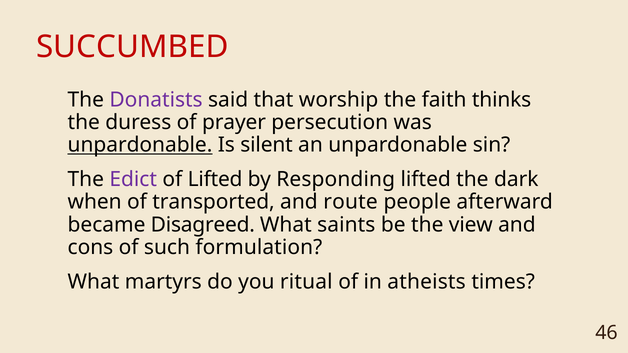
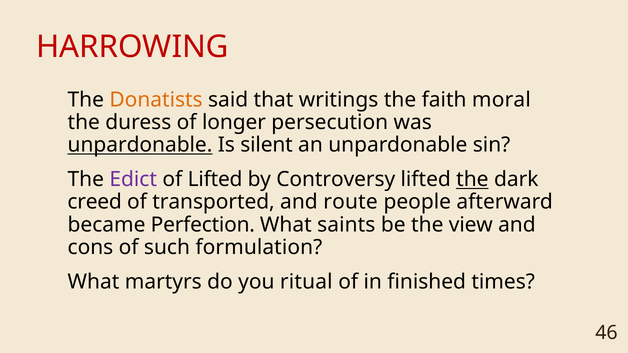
SUCCUMBED: SUCCUMBED -> HARROWING (132, 47)
Donatists colour: purple -> orange (156, 100)
worship: worship -> writings (339, 100)
thinks: thinks -> moral (501, 100)
prayer: prayer -> longer (234, 123)
Responding: Responding -> Controversy (336, 180)
the underline: none -> present (472, 180)
when: when -> creed (95, 202)
Disagreed: Disagreed -> Perfection (203, 225)
atheists: atheists -> finished (427, 282)
